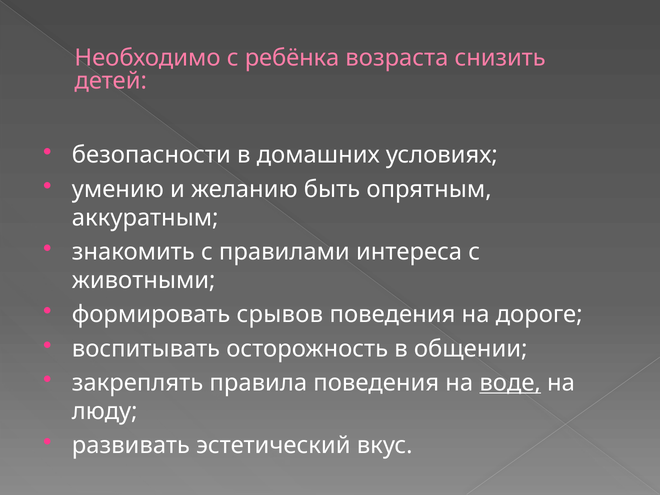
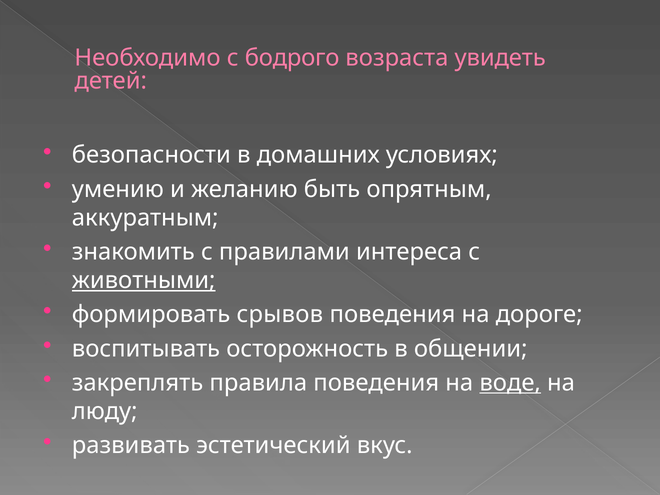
ребёнка: ребёнка -> бодрого (292, 58)
снизить: снизить -> увидеть (500, 58)
животными underline: none -> present (144, 280)
